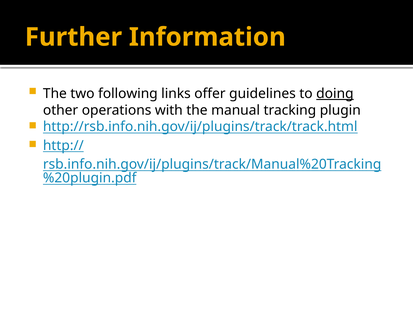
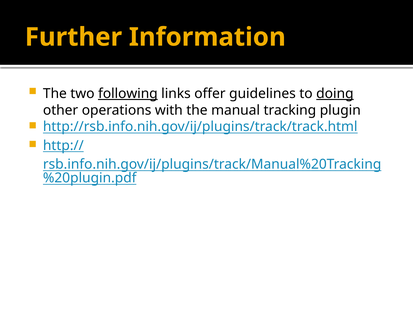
following underline: none -> present (128, 94)
